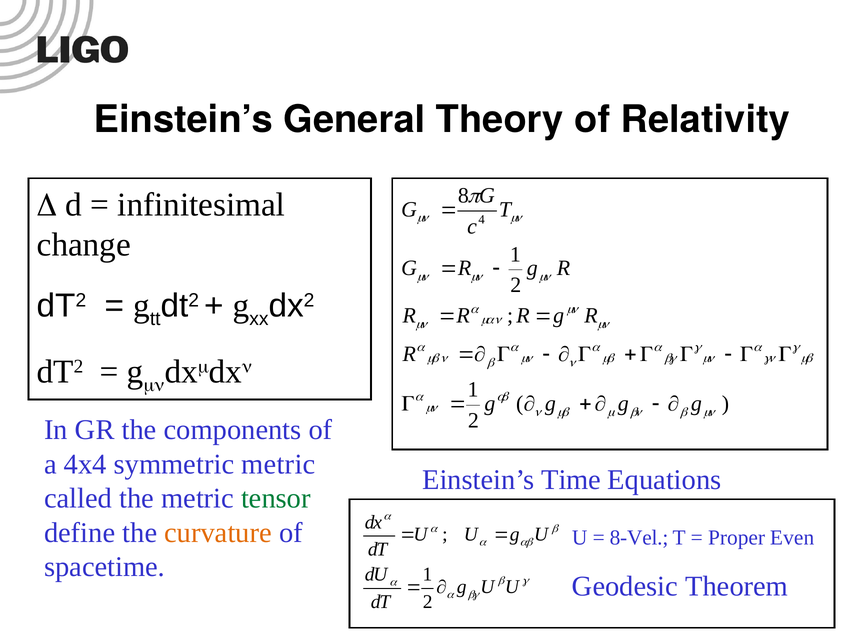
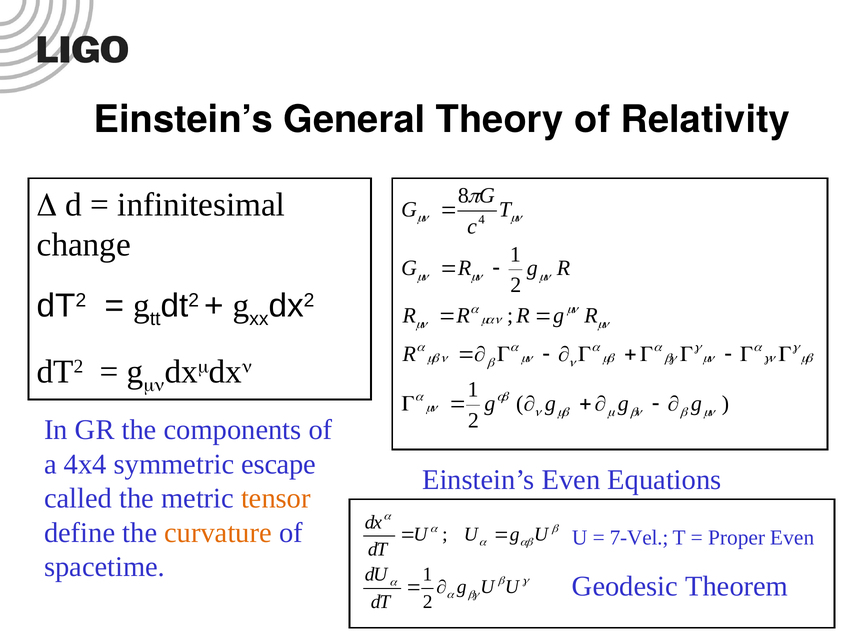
symmetric metric: metric -> escape (279, 464)
Einstein’s Time: Time -> Even (571, 480)
tensor colour: green -> orange (276, 499)
8-Vel: 8-Vel -> 7-Vel (639, 537)
